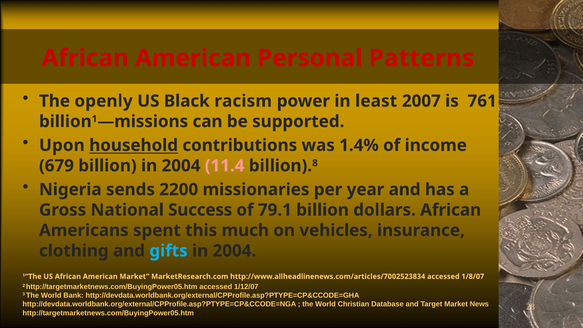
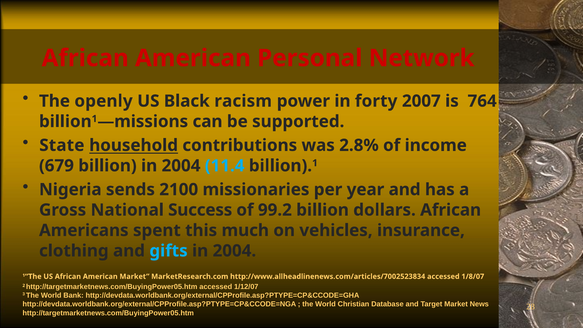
Patterns: Patterns -> Network (422, 58)
least: least -> forty (376, 101)
761: 761 -> 764 (482, 101)
Upon: Upon -> State (62, 145)
1.4%: 1.4% -> 2.8% (359, 145)
11.4 colour: pink -> light blue (225, 166)
8: 8 -> 1 (315, 163)
2200: 2200 -> 2100 (179, 190)
79.1: 79.1 -> 99.2 (275, 210)
